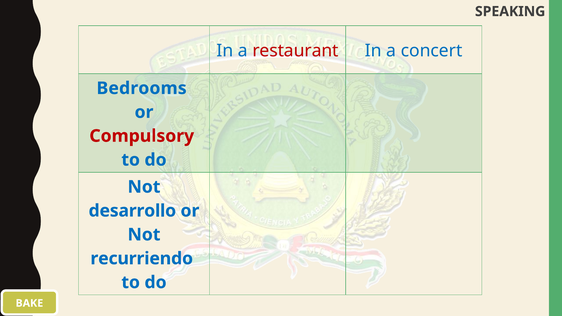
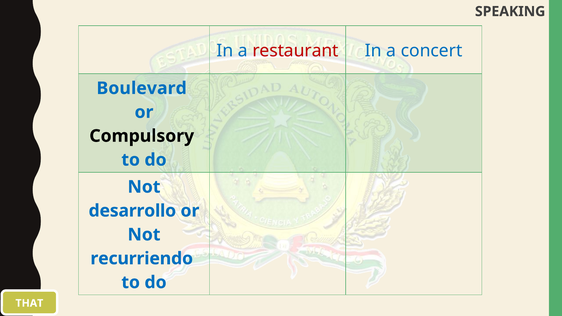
Bedrooms: Bedrooms -> Boulevard (142, 88)
Compulsory colour: red -> black (142, 136)
BAKE: BAKE -> THAT (29, 303)
